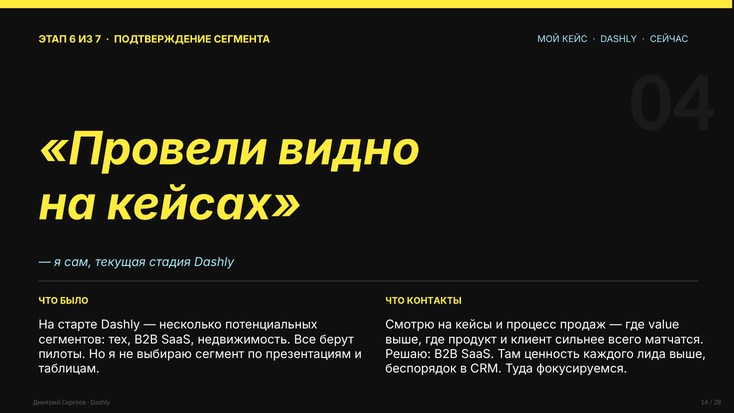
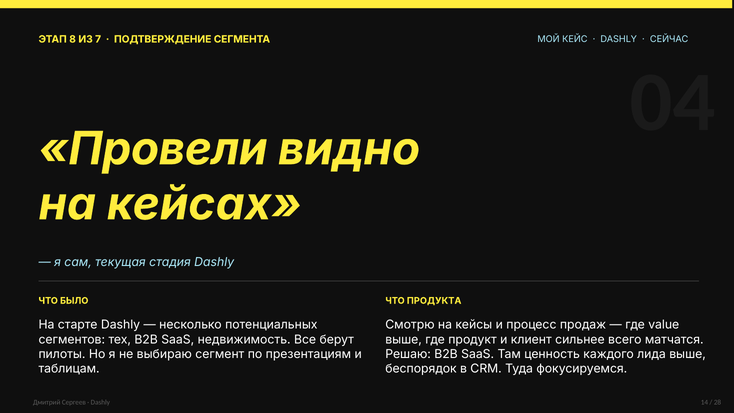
6: 6 -> 8 (73, 39)
КОНТАКТЫ: КОНТАКТЫ -> ПРОДУКТА (434, 301)
